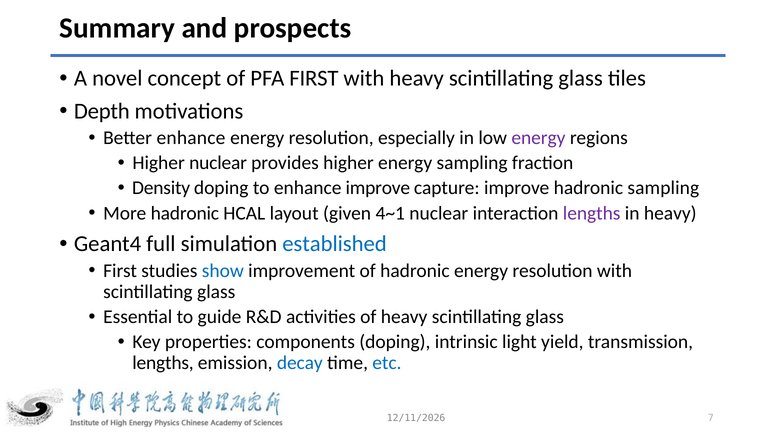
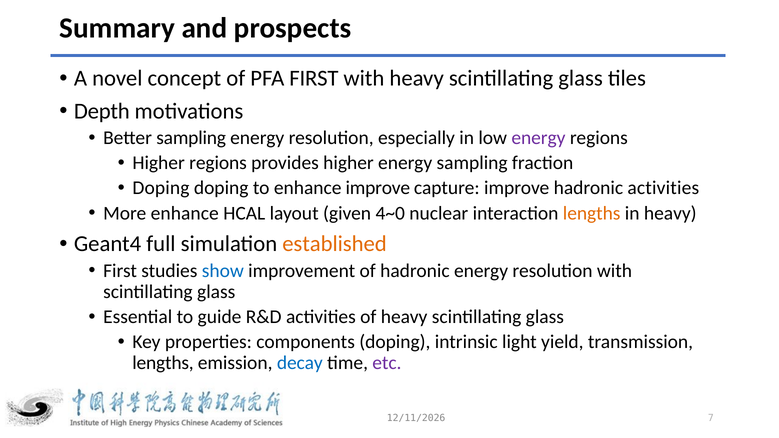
Better enhance: enhance -> sampling (191, 138)
Higher nuclear: nuclear -> regions (218, 163)
Density: Density -> Doping (161, 188)
hadronic sampling: sampling -> activities (663, 188)
More hadronic: hadronic -> enhance (185, 213)
4~1: 4~1 -> 4~0 (390, 213)
lengths colour: purple -> orange (592, 213)
established colour: blue -> orange (334, 244)
etc colour: blue -> purple (387, 363)
